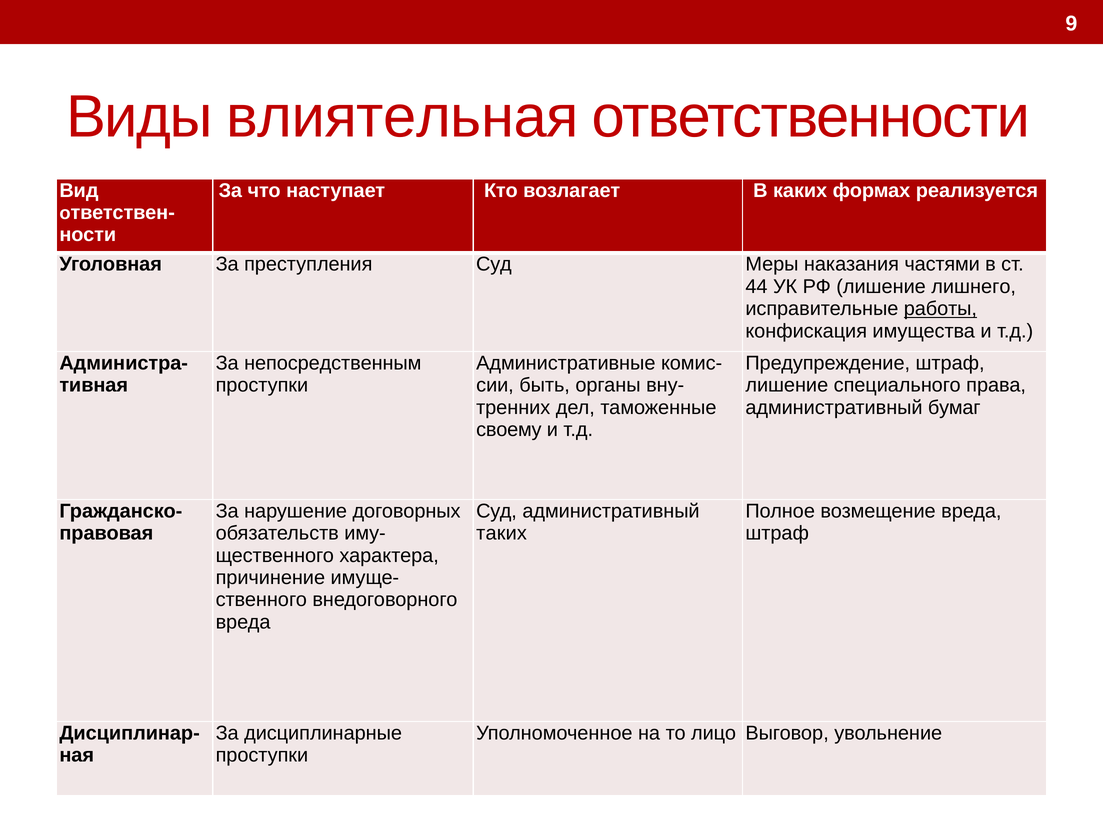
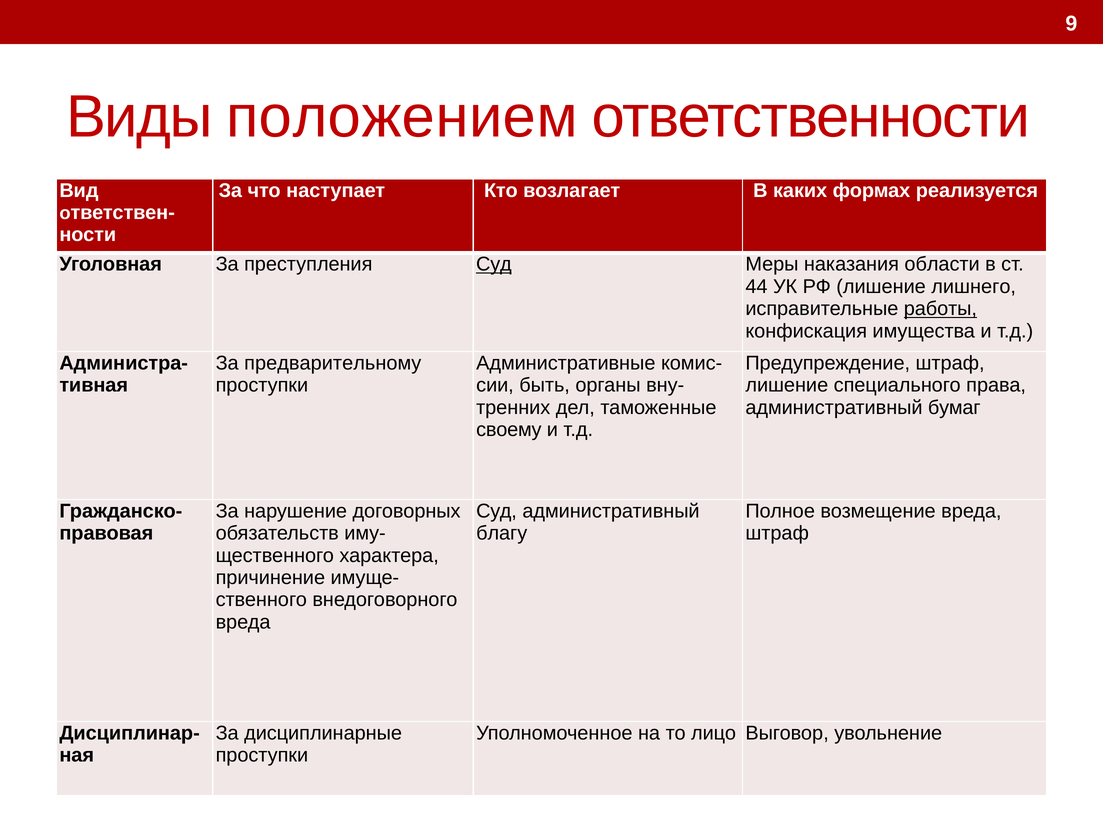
влиятельная: влиятельная -> положением (402, 117)
Суд underline: none -> present (494, 264)
частями: частями -> области (942, 264)
непосредственным: непосредственным -> предварительному (333, 363)
таких: таких -> благу (502, 533)
